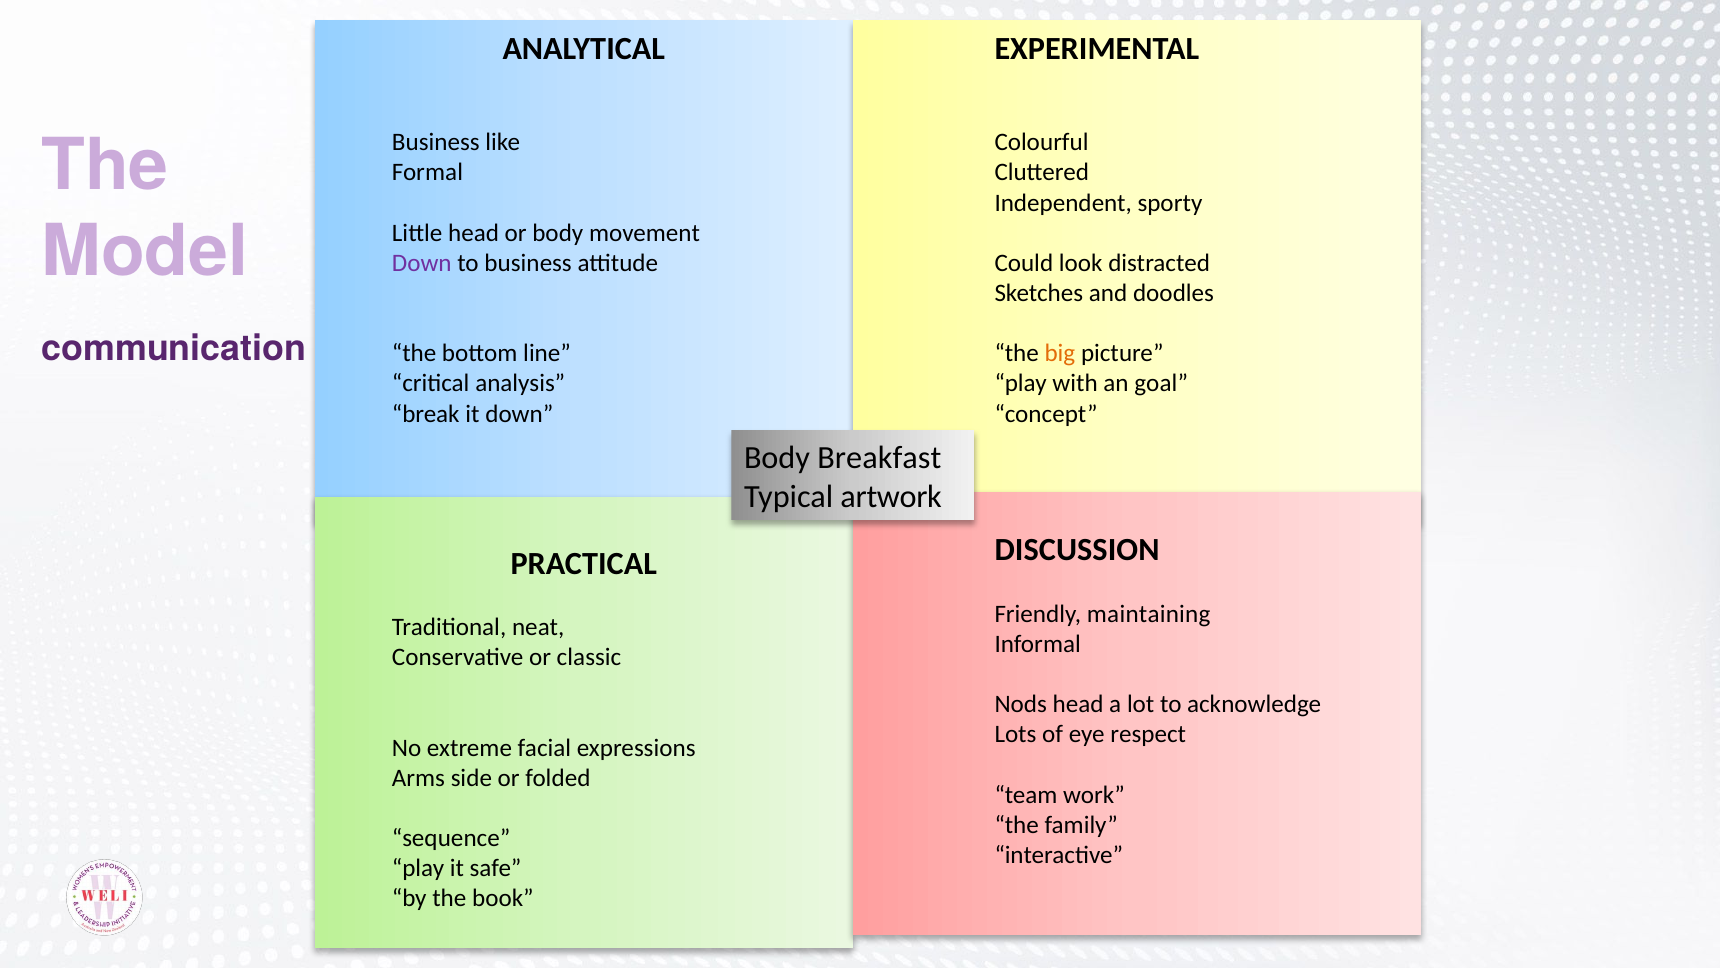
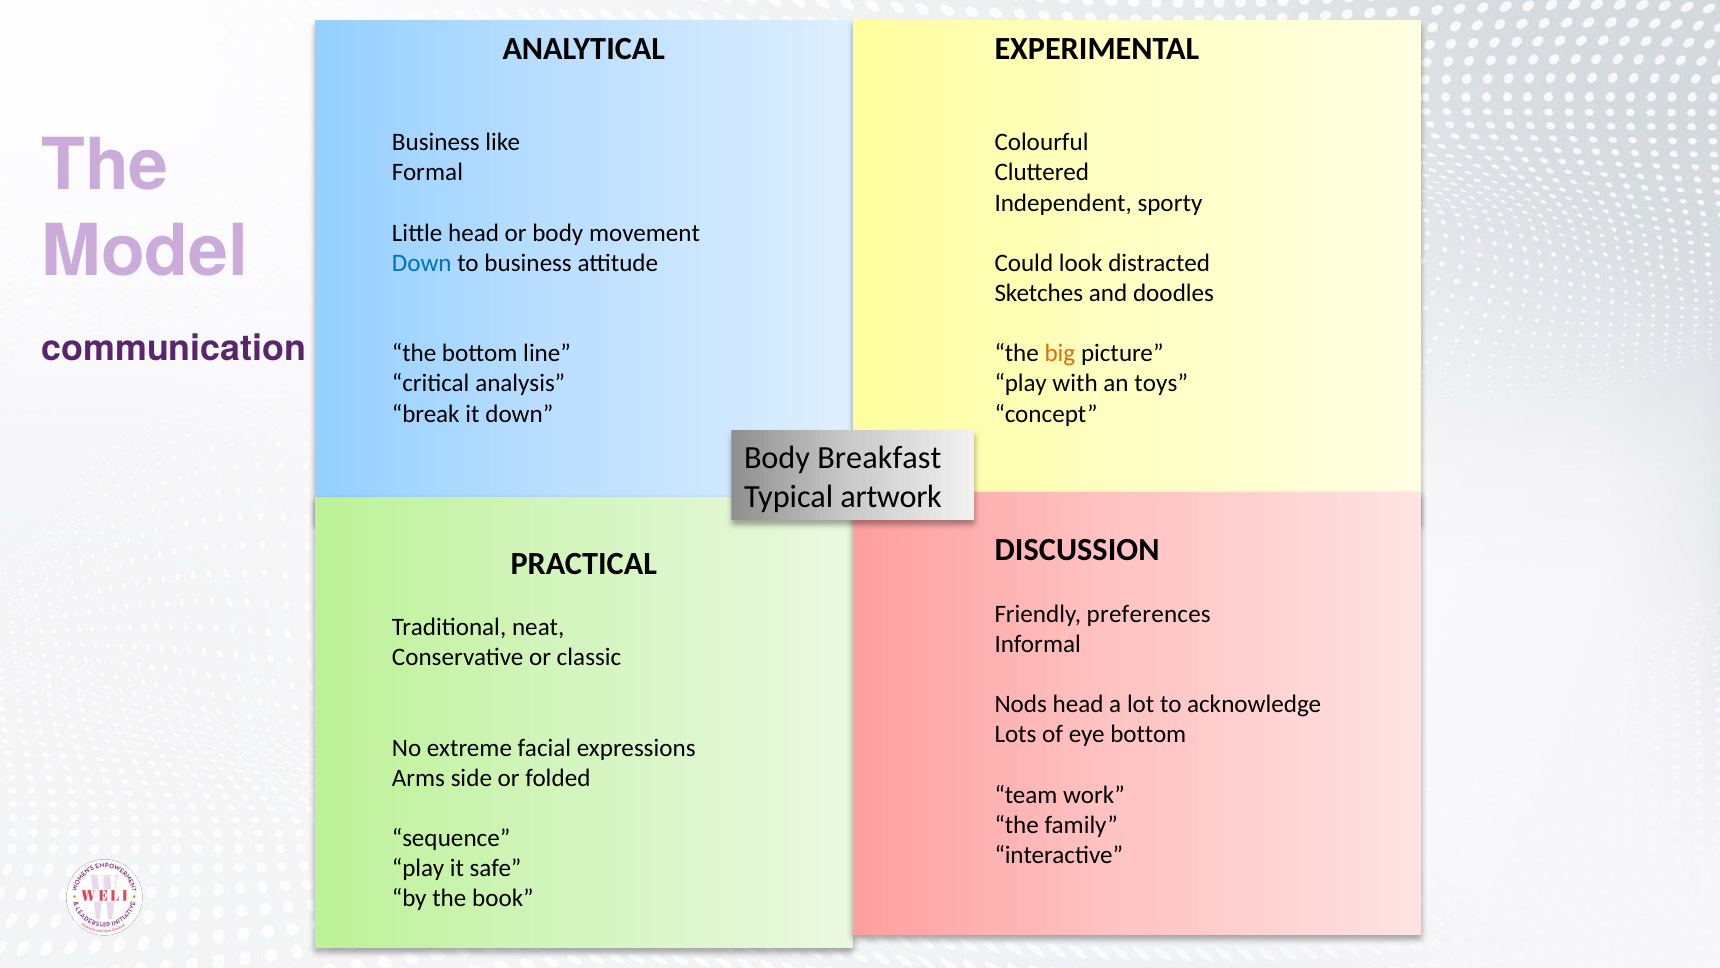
Down colour: purple -> blue (422, 263)
goal: goal -> toys (1161, 383)
maintaining: maintaining -> preferences (1149, 614)
eye respect: respect -> bottom (1148, 734)
